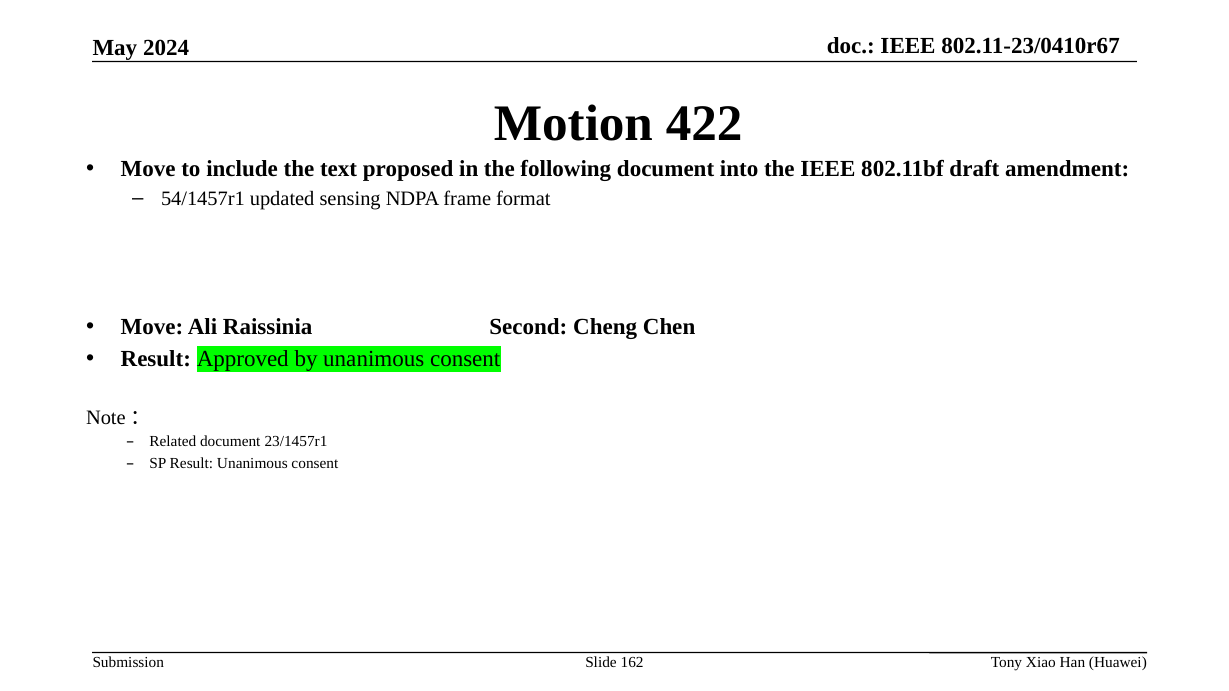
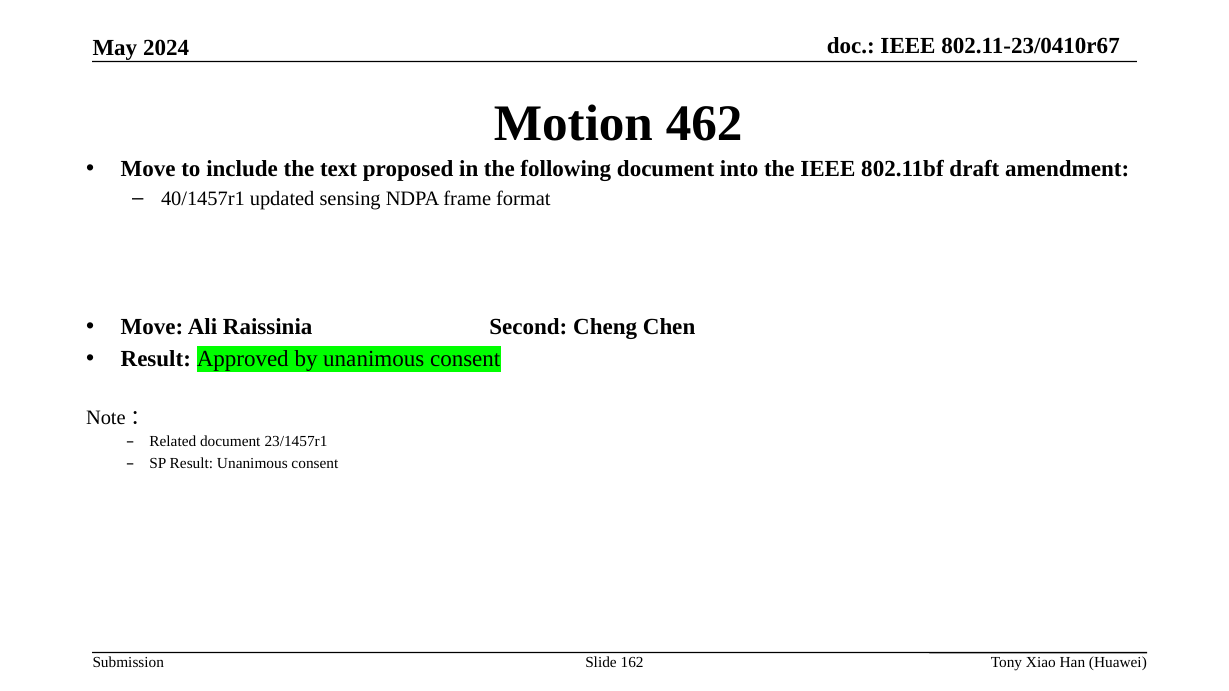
422: 422 -> 462 (704, 123)
54/1457r1: 54/1457r1 -> 40/1457r1 (203, 199)
